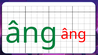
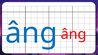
âng colour: green -> blue (31, 33)
